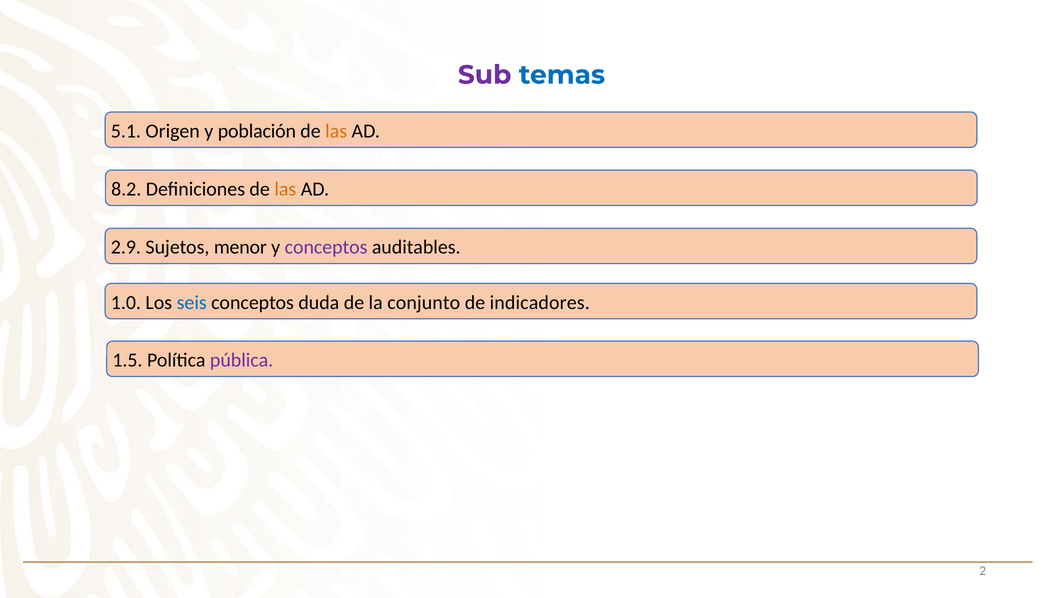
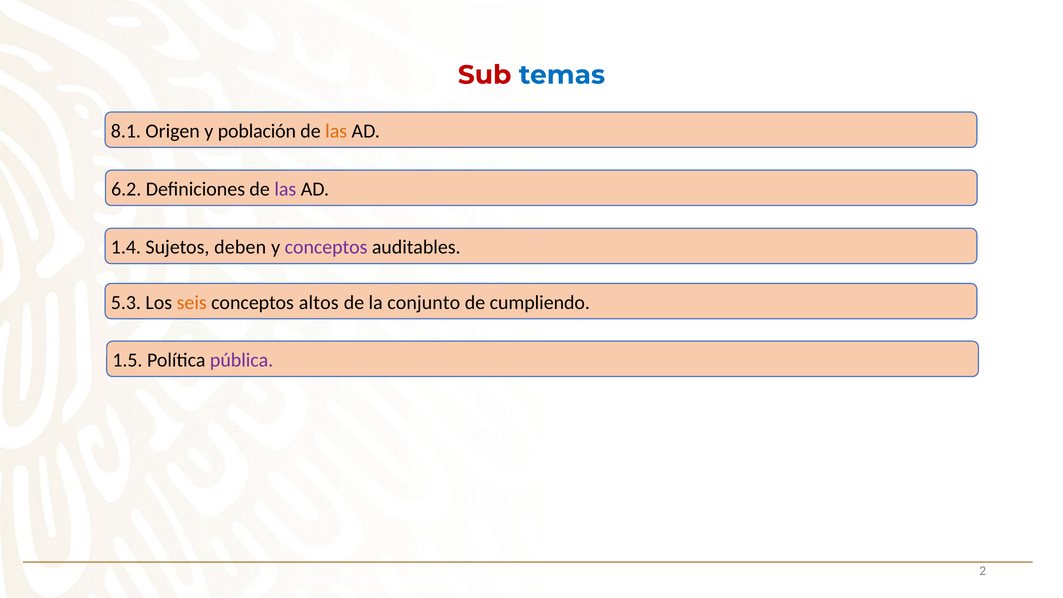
Sub colour: purple -> red (485, 75)
5.1: 5.1 -> 8.1 (126, 131)
8.2: 8.2 -> 6.2 (126, 189)
las colour: orange -> purple (285, 189)
2.9: 2.9 -> 1.4 (126, 247)
menor: menor -> deben (240, 247)
1.0: 1.0 -> 5.3 (126, 302)
seis colour: blue -> orange (192, 302)
duda: duda -> altos (319, 302)
indicadores: indicadores -> cumpliendo (540, 302)
